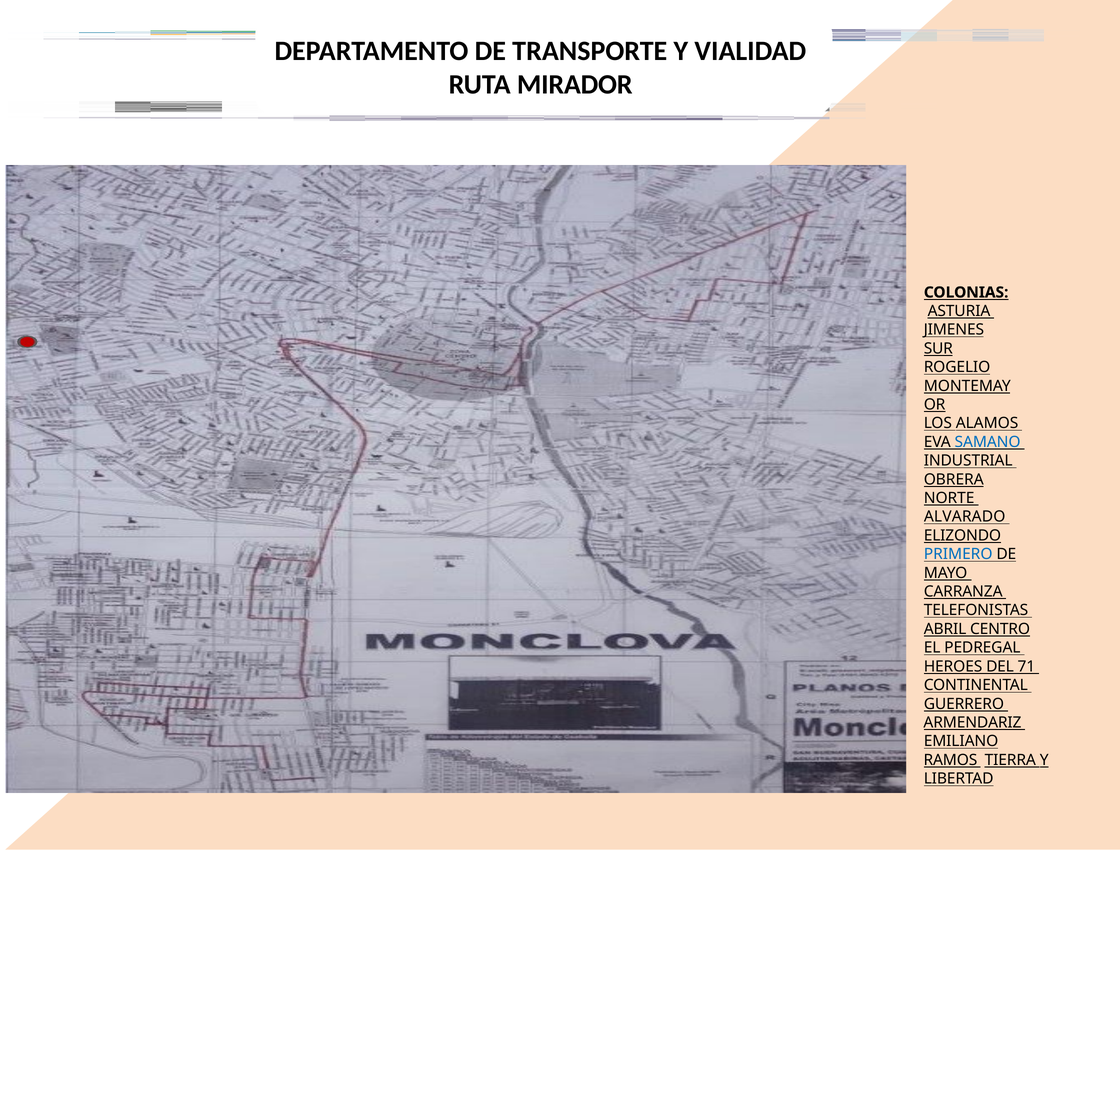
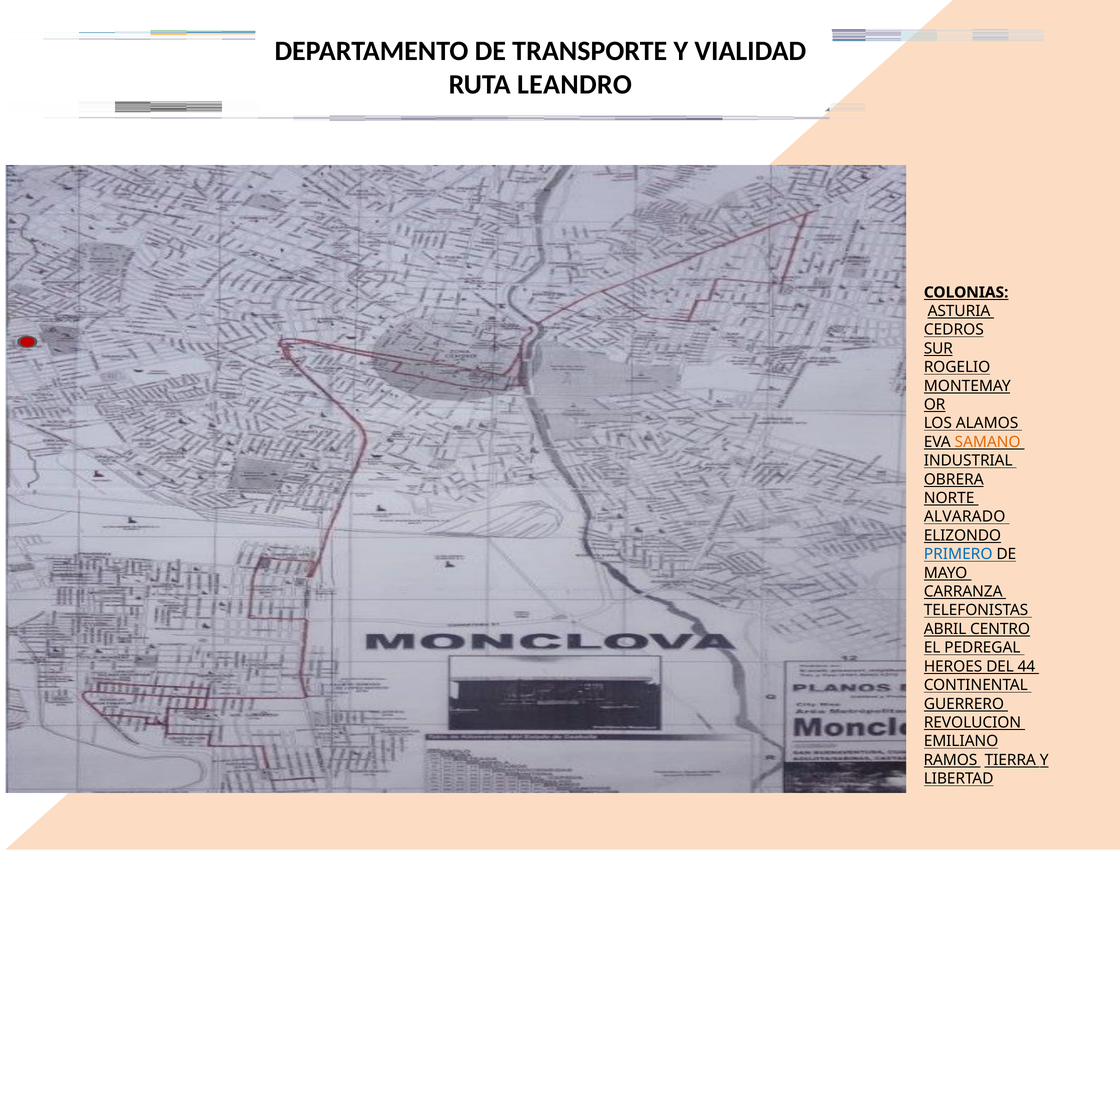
MIRADOR: MIRADOR -> LEANDRO (574, 84)
JIMENES: JIMENES -> CEDROS (954, 330)
SAMANO colour: blue -> orange (988, 442)
71: 71 -> 44 (1026, 667)
ARMENDARIZ: ARMENDARIZ -> REVOLUCION (972, 723)
